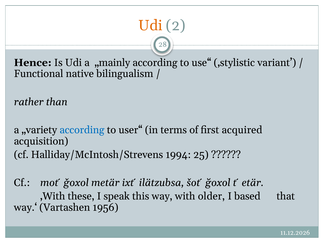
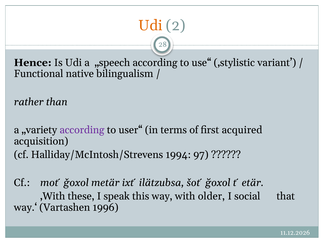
„mainly: „mainly -> „speech (112, 63)
according colour: blue -> purple (82, 130)
25: 25 -> 97 (201, 155)
based: based -> social (247, 196)
1956: 1956 -> 1996 (105, 207)
